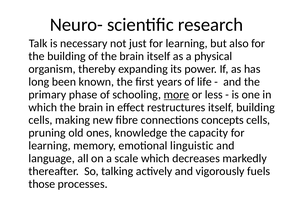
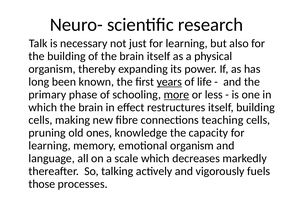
years underline: none -> present (169, 82)
concepts: concepts -> teaching (222, 120)
emotional linguistic: linguistic -> organism (192, 145)
